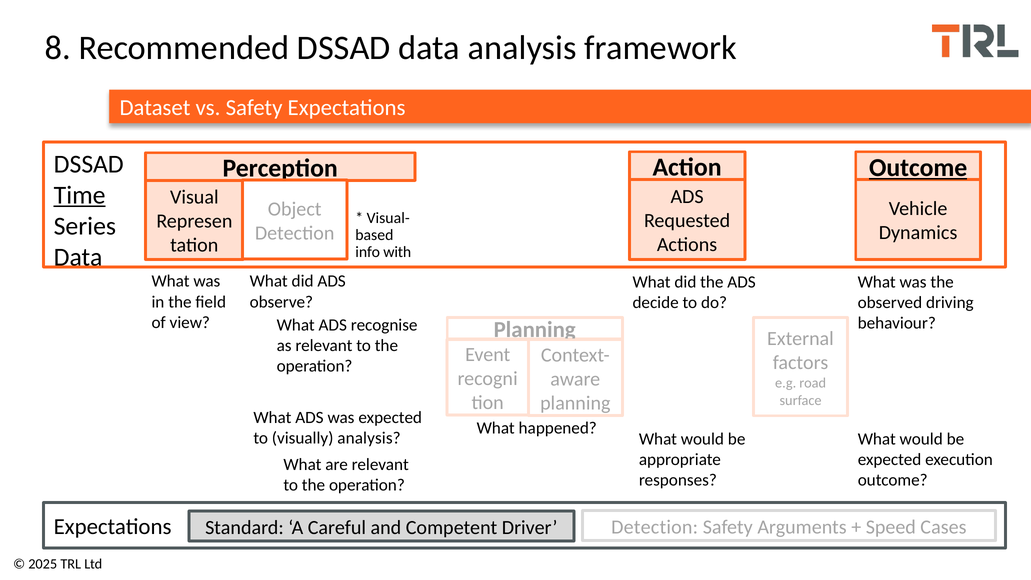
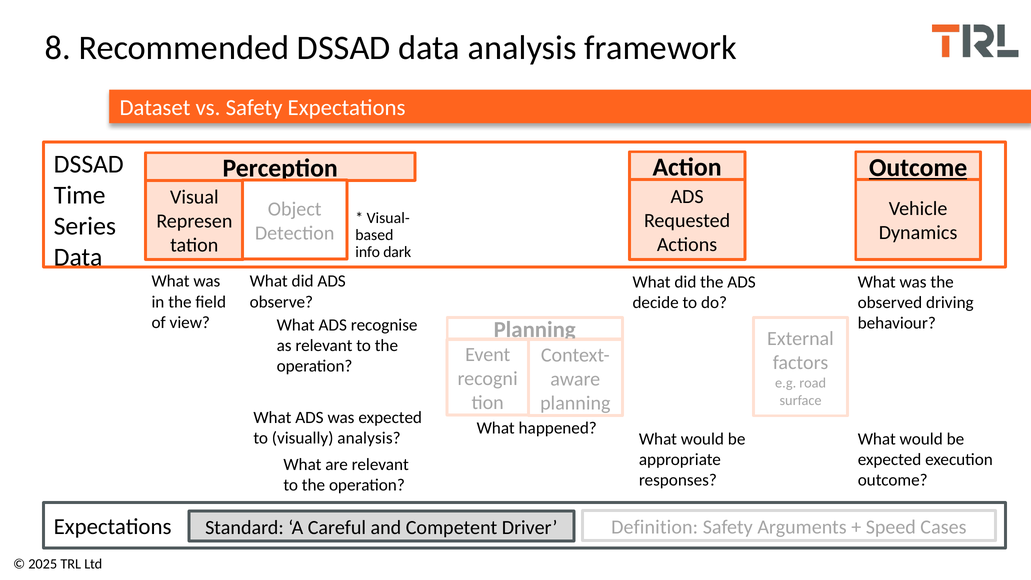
Time underline: present -> none (80, 195)
with: with -> dark (397, 252)
Detection: Detection -> Definition (655, 527)
